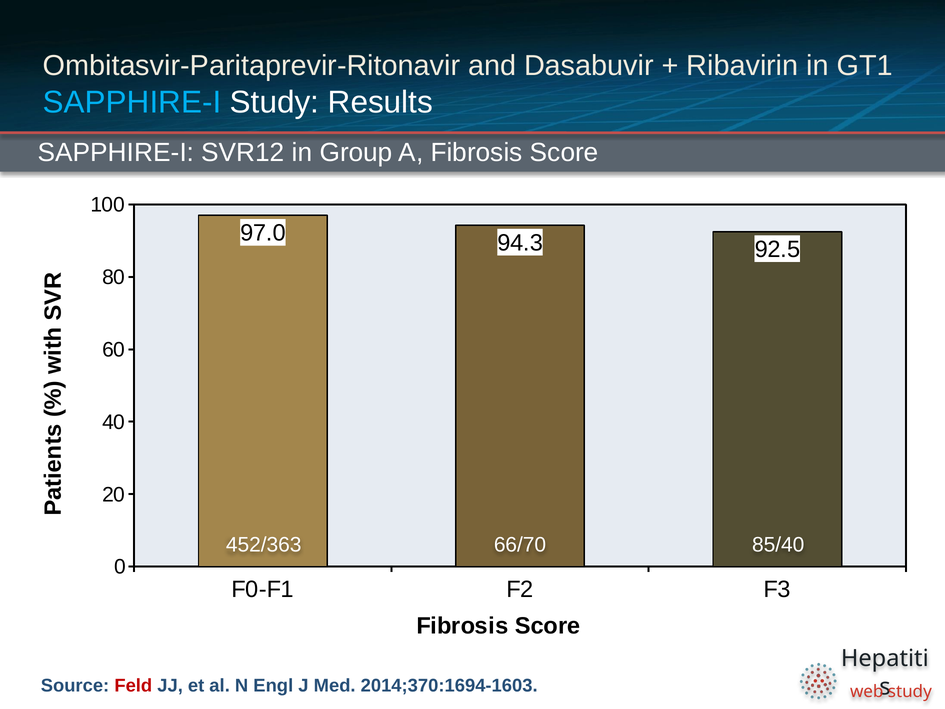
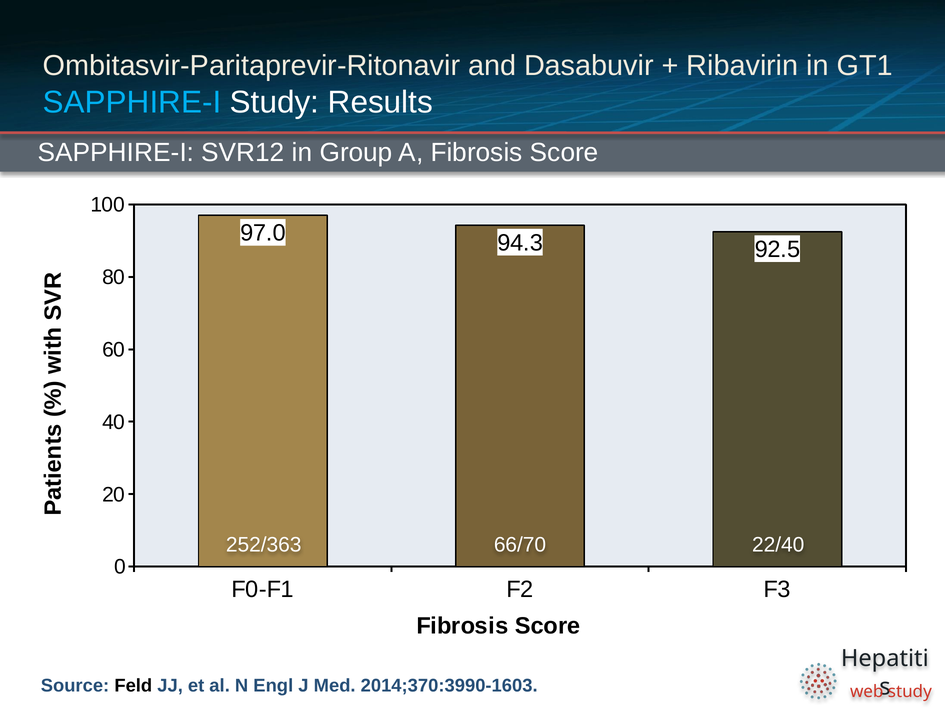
452/363: 452/363 -> 252/363 (264, 545)
85/40: 85/40 -> 22/40 (778, 545)
Feld colour: red -> black (133, 686)
2014;370:1694-1603: 2014;370:1694-1603 -> 2014;370:3990-1603 (449, 686)
